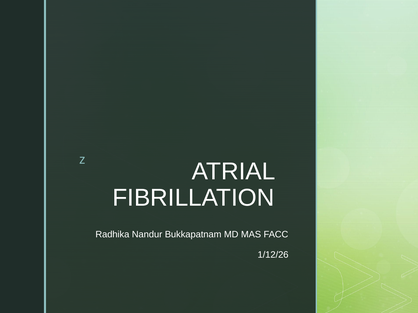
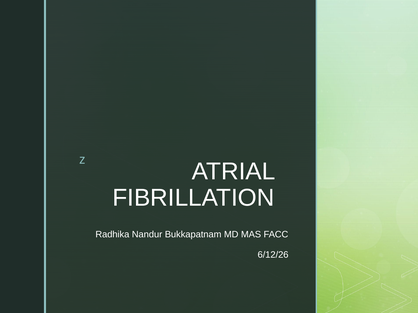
1/12/26: 1/12/26 -> 6/12/26 (273, 255)
